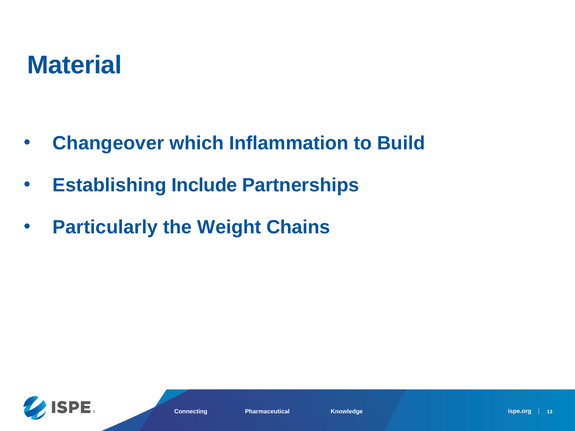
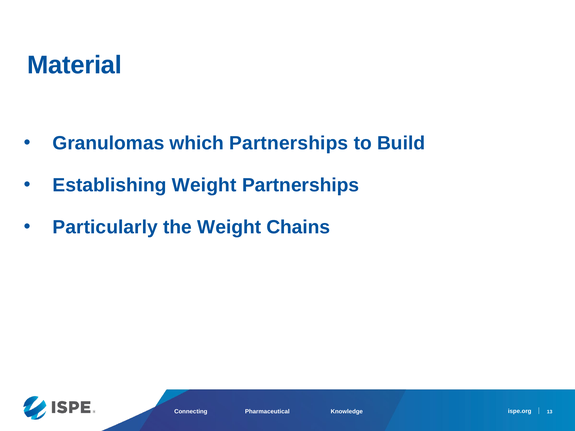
Changeover: Changeover -> Granulomas (108, 143)
which Inflammation: Inflammation -> Partnerships (289, 143)
Establishing Include: Include -> Weight (204, 185)
